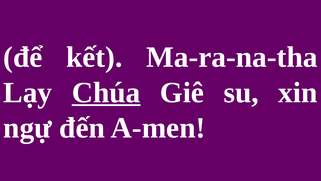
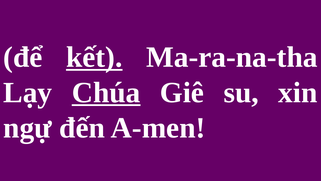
kết underline: none -> present (94, 57)
